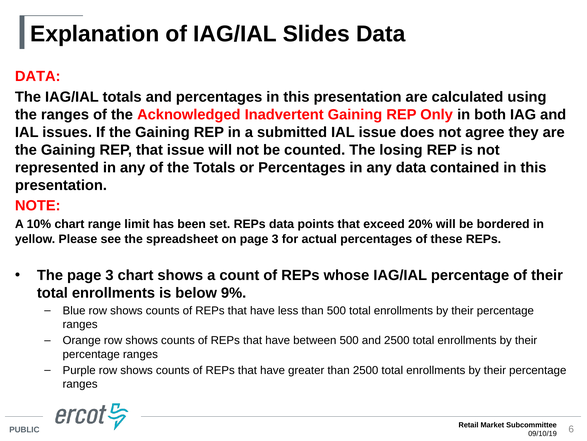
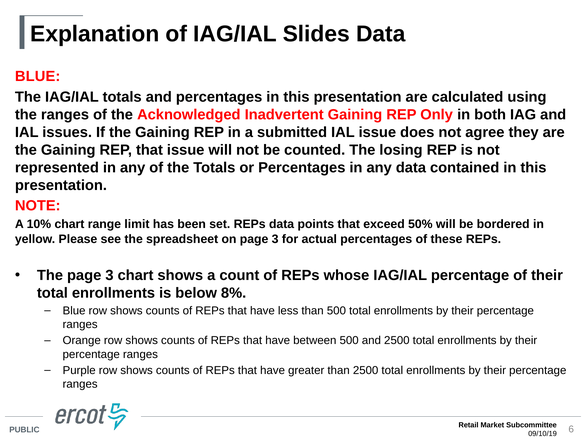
DATA: DATA -> BLUE (38, 76)
20%: 20% -> 50% (420, 224)
9%: 9% -> 8% (234, 293)
